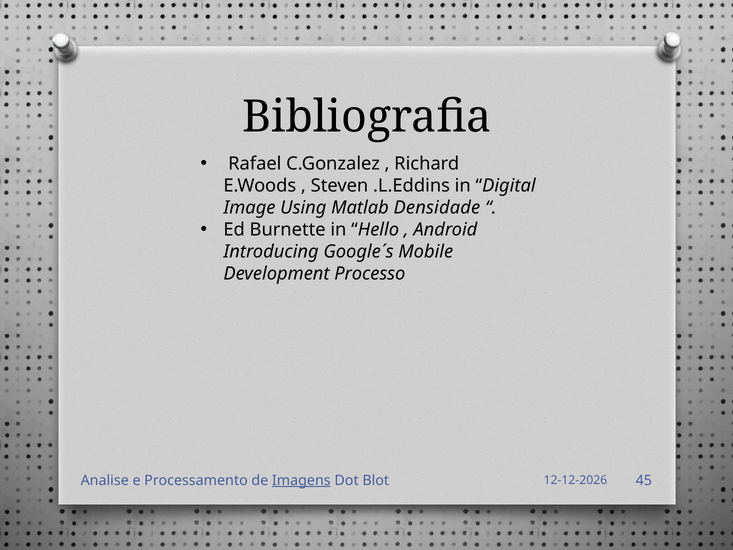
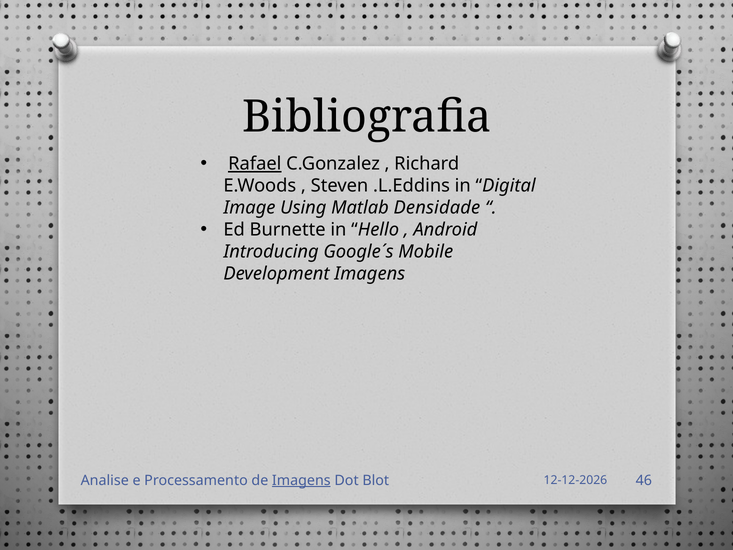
Rafael underline: none -> present (255, 164)
Development Processo: Processo -> Imagens (370, 274)
45: 45 -> 46 (644, 480)
